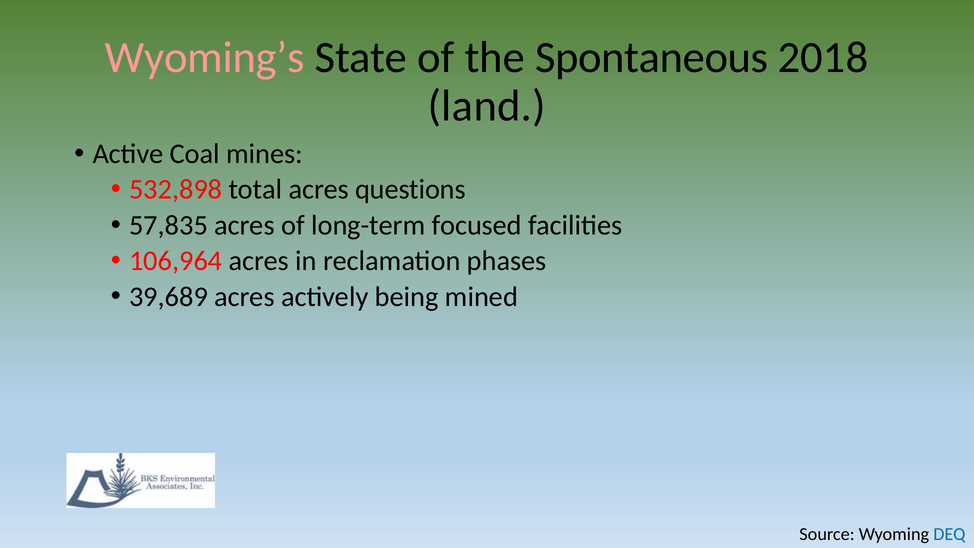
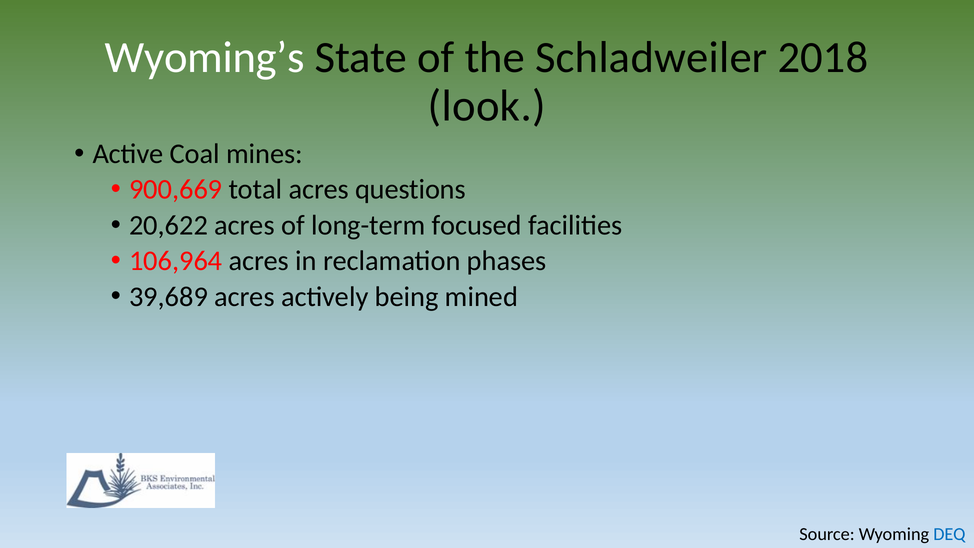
Wyoming’s colour: pink -> white (205, 58)
Spontaneous: Spontaneous -> Schladweiler (651, 58)
land: land -> look (487, 106)
532,898: 532,898 -> 900,669 (176, 190)
57,835: 57,835 -> 20,622 (169, 225)
